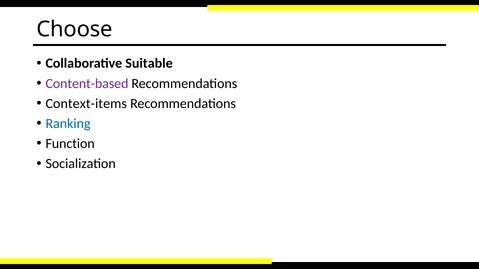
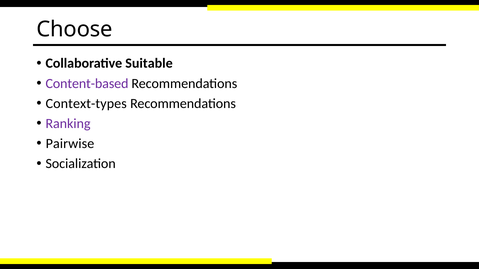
Context-items: Context-items -> Context-types (86, 104)
Ranking colour: blue -> purple (68, 124)
Function: Function -> Pairwise (70, 144)
